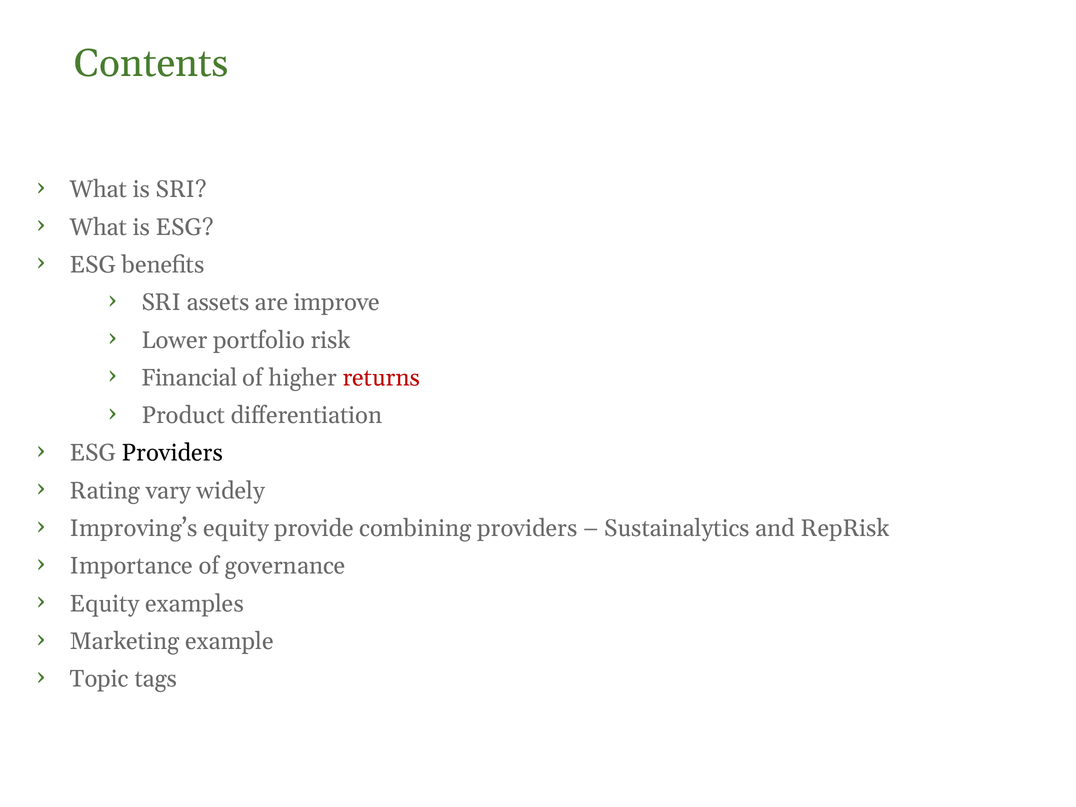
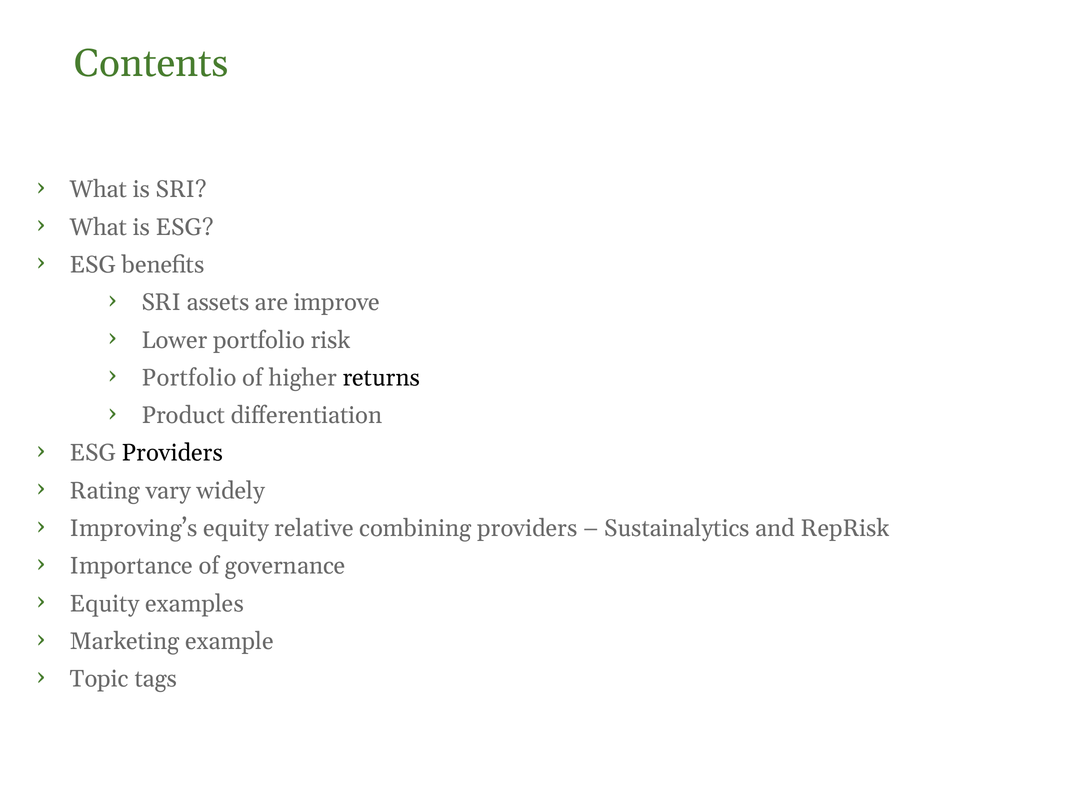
Financial: Financial -> Portfolio (189, 378)
returns colour: red -> black (381, 378)
provide: provide -> relative (314, 528)
